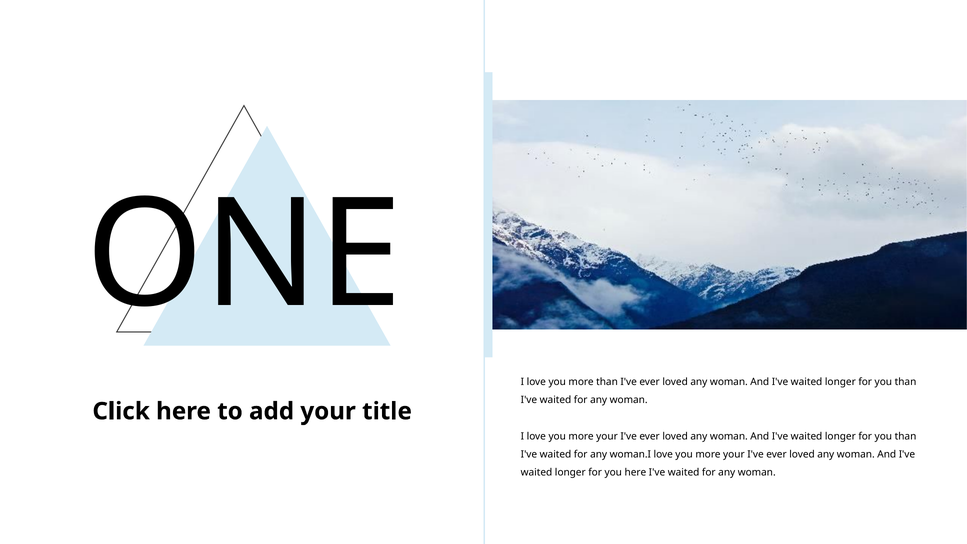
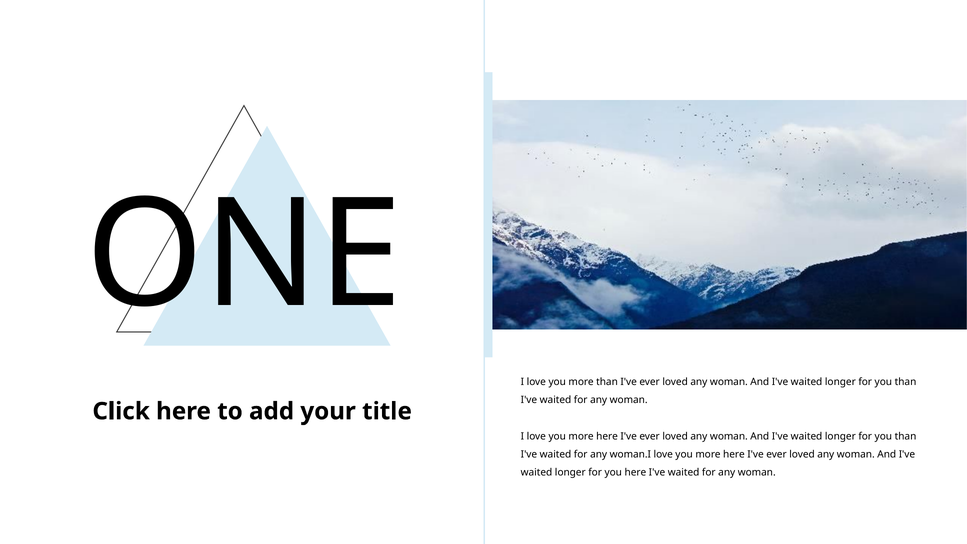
your: your -> here (607, 436)
your: your -> here (734, 454)
